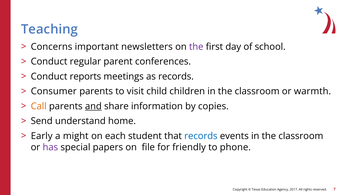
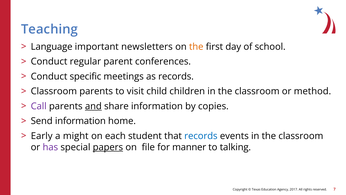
Concerns: Concerns -> Language (52, 47)
the colour: purple -> orange (196, 47)
reports: reports -> specific (85, 76)
Consumer: Consumer -> Classroom (54, 91)
warmth: warmth -> method (312, 91)
Call colour: orange -> purple (39, 106)
Send understand: understand -> information (80, 121)
papers underline: none -> present (108, 147)
friendly: friendly -> manner (189, 147)
phone: phone -> talking (235, 147)
